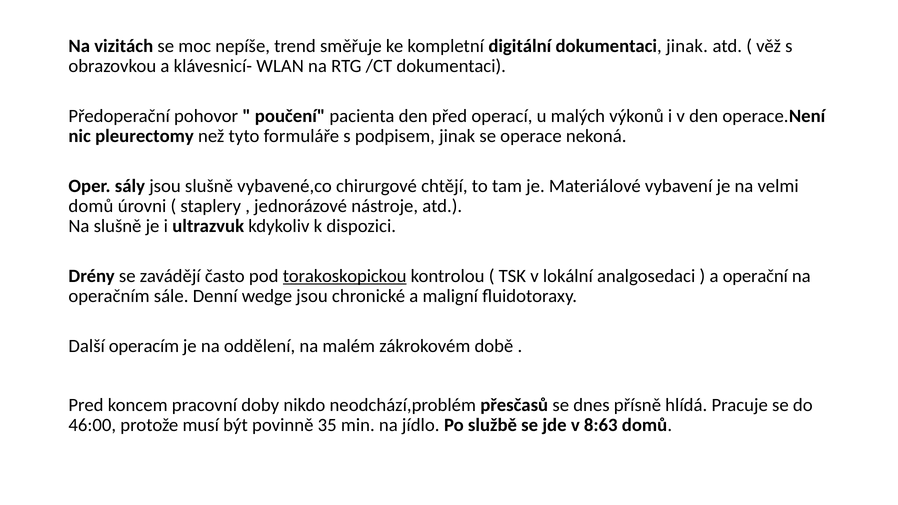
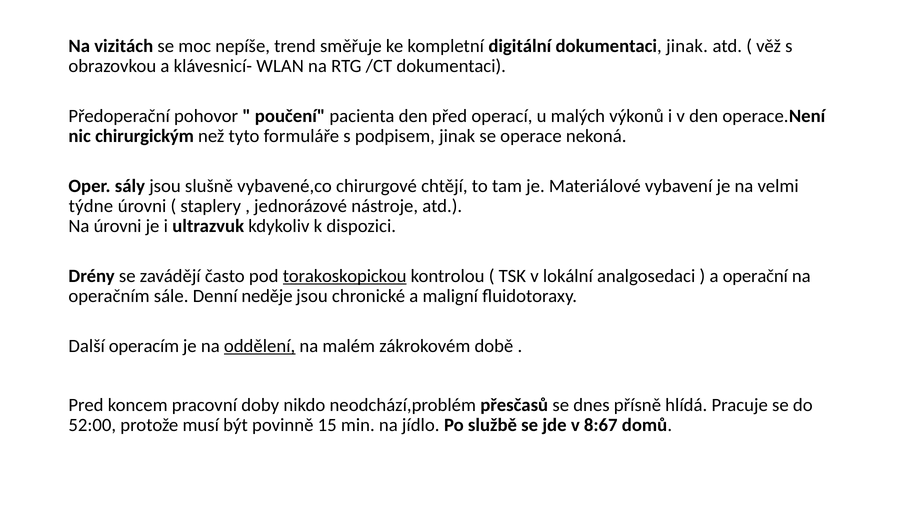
pleurectomy: pleurectomy -> chirurgickým (145, 136)
domů: domů -> týdne (91, 206)
Na slušně: slušně -> úrovni (118, 226)
wedge: wedge -> neděje (267, 296)
oddělení underline: none -> present (260, 346)
46:00: 46:00 -> 52:00 (92, 425)
35: 35 -> 15 (327, 425)
8:63: 8:63 -> 8:67 (601, 425)
